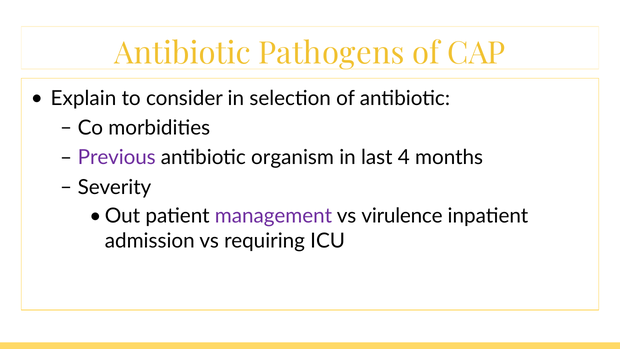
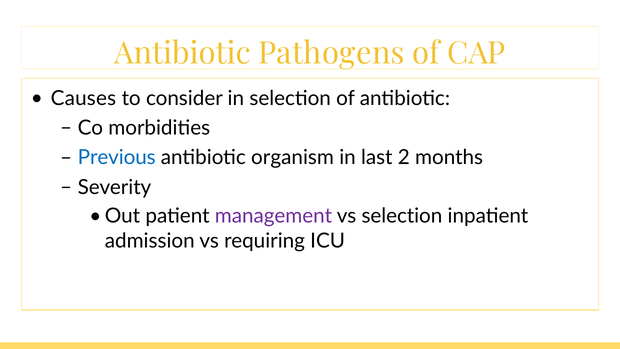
Explain: Explain -> Causes (83, 98)
Previous colour: purple -> blue (117, 157)
4: 4 -> 2 (404, 157)
vs virulence: virulence -> selection (402, 216)
